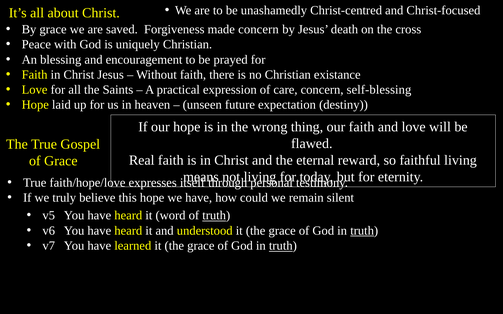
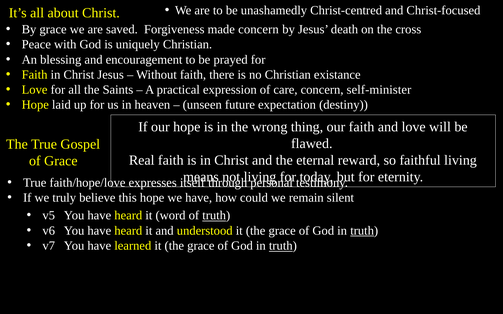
self-blessing: self-blessing -> self-minister (379, 90)
